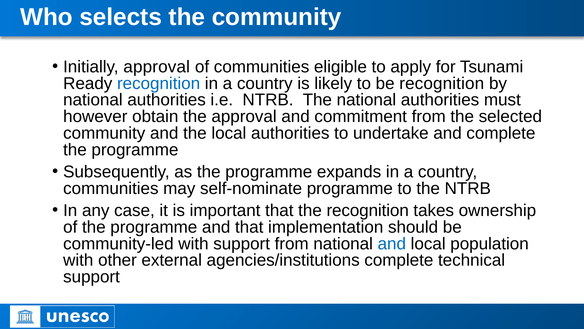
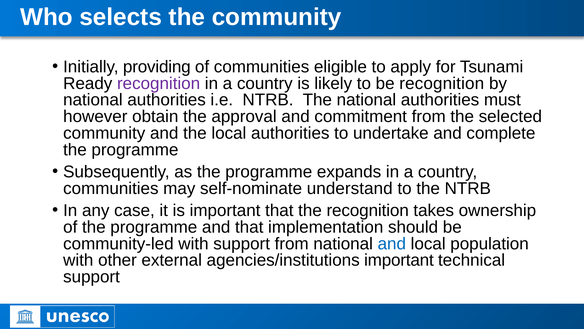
Initially approval: approval -> providing (157, 67)
recognition colour: blue -> purple (159, 83)
self-nominate programme: programme -> understand (350, 188)
agencies/institutions complete: complete -> important (399, 260)
